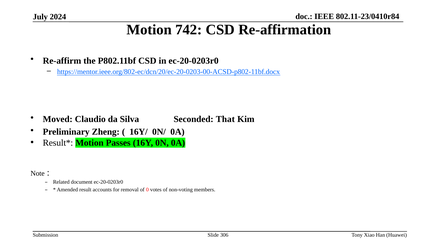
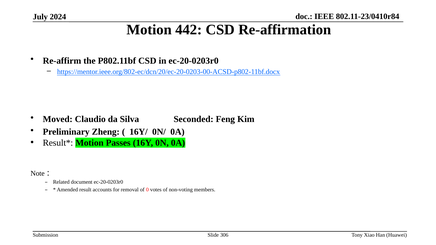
742: 742 -> 442 (189, 30)
That: That -> Feng (225, 119)
